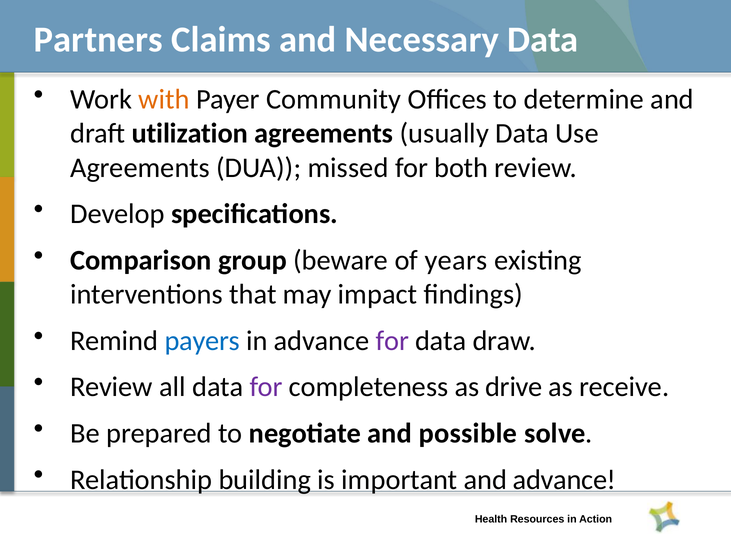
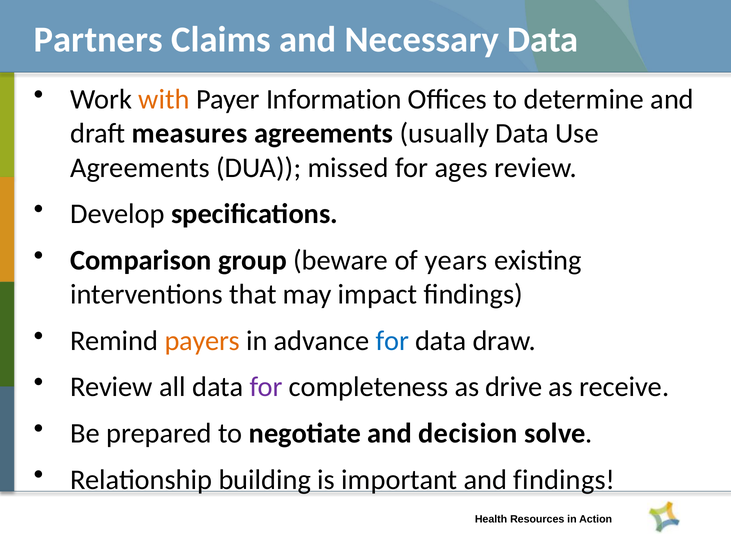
Community: Community -> Information (334, 99)
utilization: utilization -> measures (190, 134)
both: both -> ages (461, 168)
payers colour: blue -> orange (202, 341)
for colour: purple -> blue (392, 341)
possible: possible -> decision (468, 434)
and advance: advance -> findings (564, 480)
